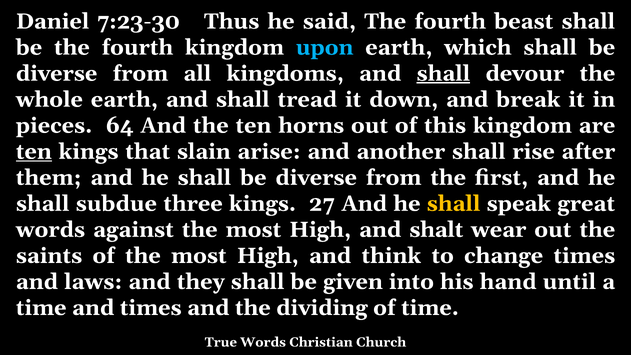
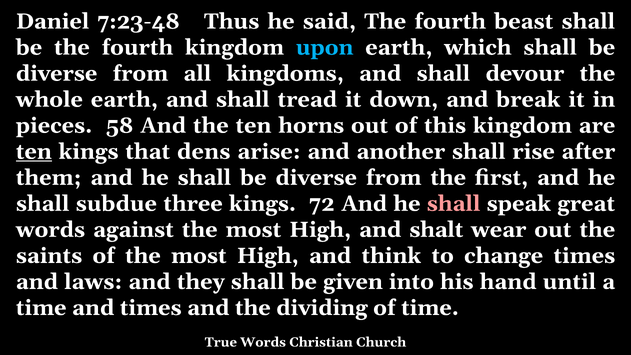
7:23-30: 7:23-30 -> 7:23-48 (139, 21)
shall underline: present -> none (443, 73)
64: 64 -> 58 (120, 126)
slain: slain -> dens (204, 152)
27: 27 -> 72 (322, 204)
shall colour: yellow -> pink (454, 204)
